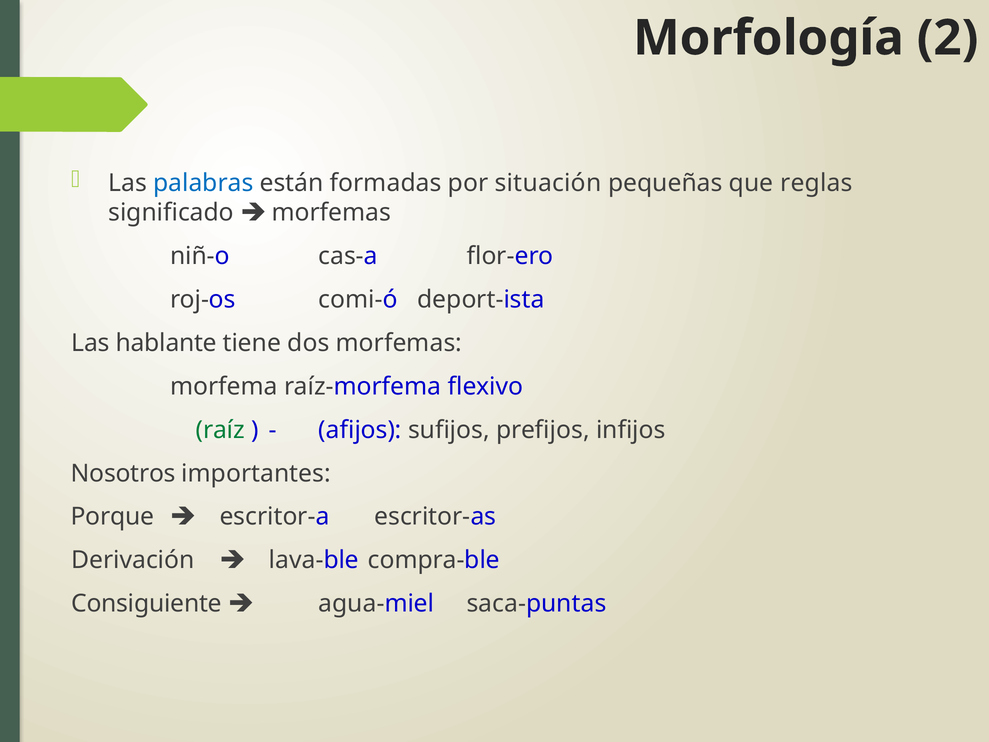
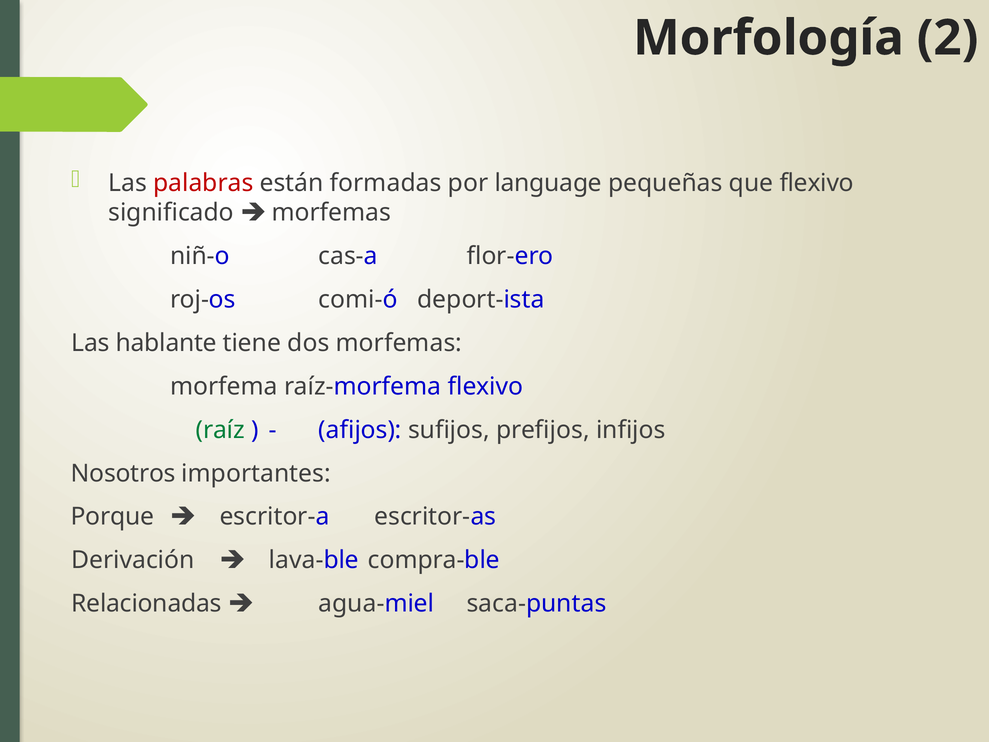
palabras colour: blue -> red (203, 183)
situación: situación -> language (548, 183)
que reglas: reglas -> flexivo (817, 183)
Consiguiente: Consiguiente -> Relacionadas (146, 603)
